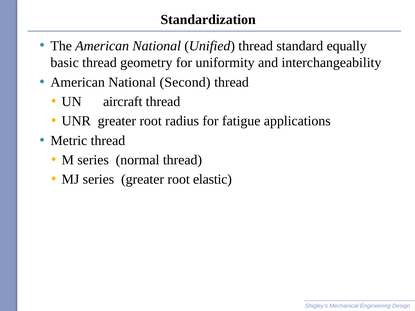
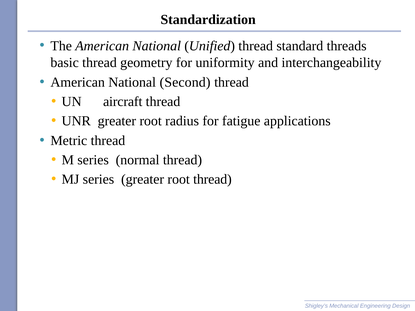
equally: equally -> threads (347, 46)
root elastic: elastic -> thread (212, 179)
